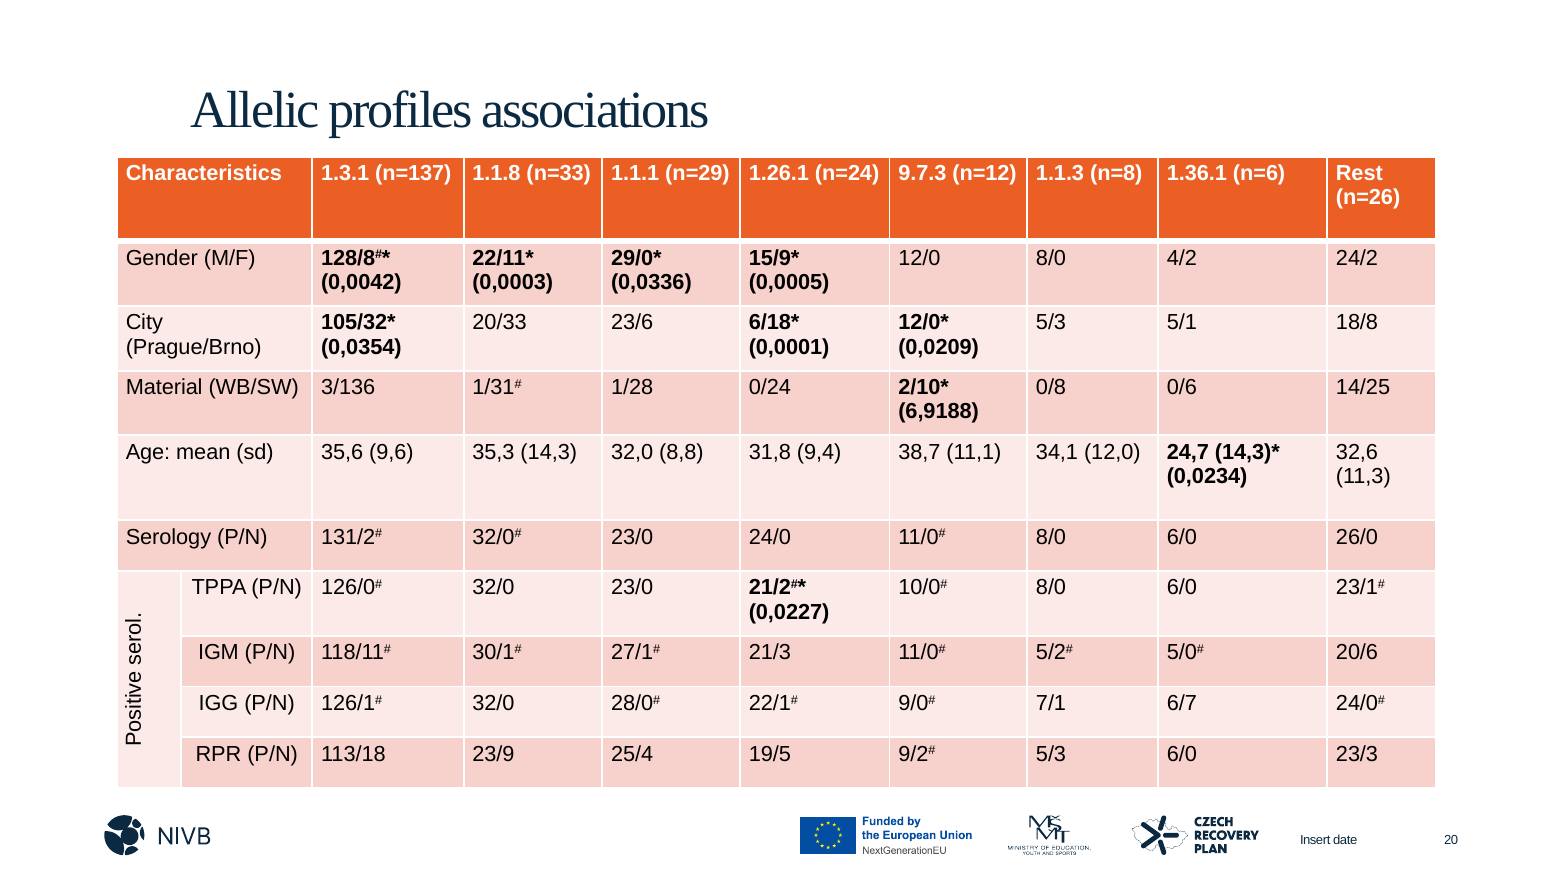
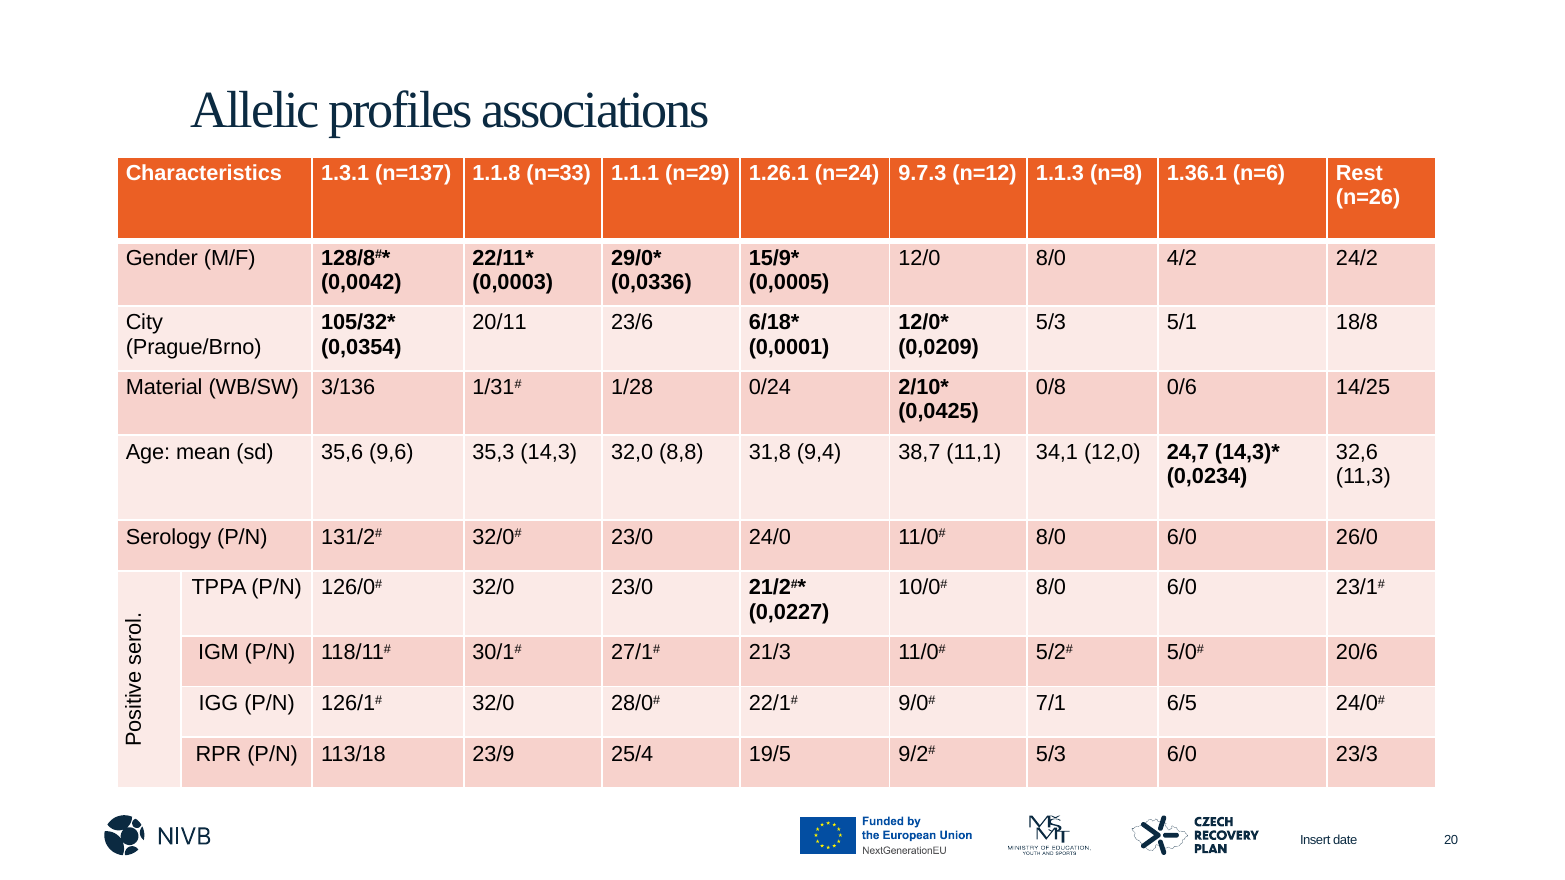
20/33: 20/33 -> 20/11 (500, 323)
6,9188: 6,9188 -> 0,0425 (939, 412)
6/7: 6/7 -> 6/5 (1182, 704)
